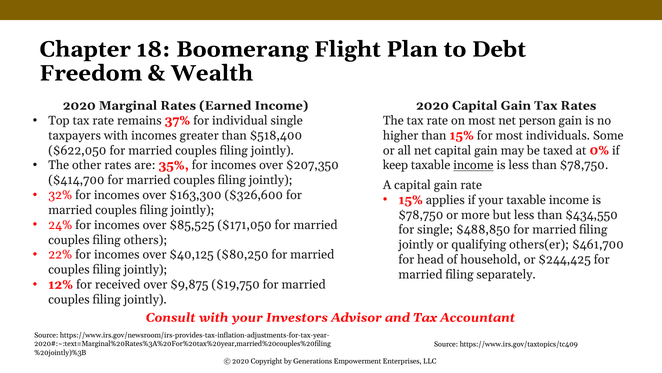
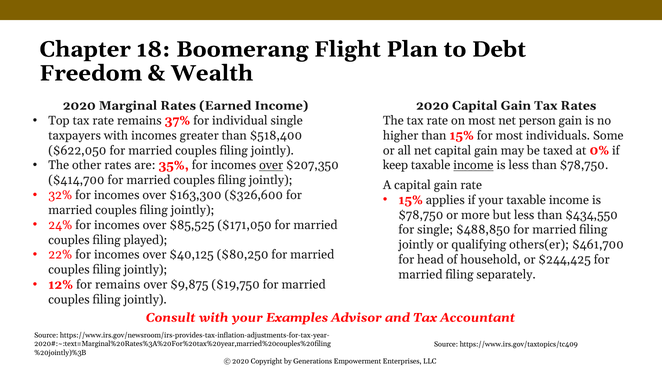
over underline: none -> present (271, 165)
others: others -> played (146, 240)
for received: received -> remains (118, 284)
Investors: Investors -> Examples (297, 317)
